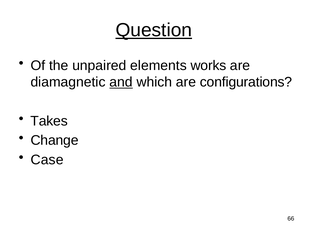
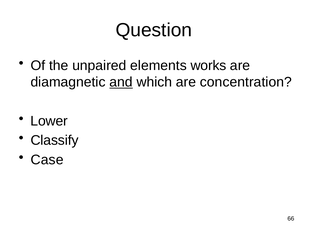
Question underline: present -> none (154, 30)
configurations: configurations -> concentration (246, 82)
Takes: Takes -> Lower (49, 121)
Change: Change -> Classify (55, 141)
